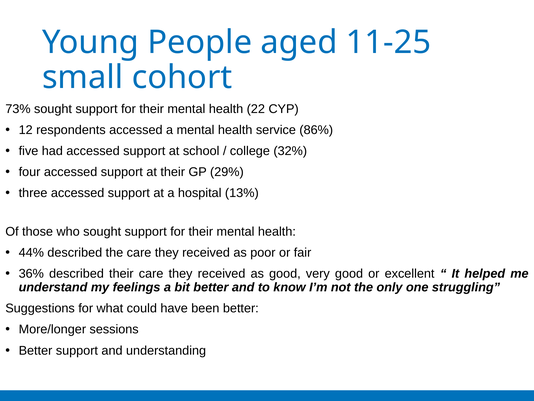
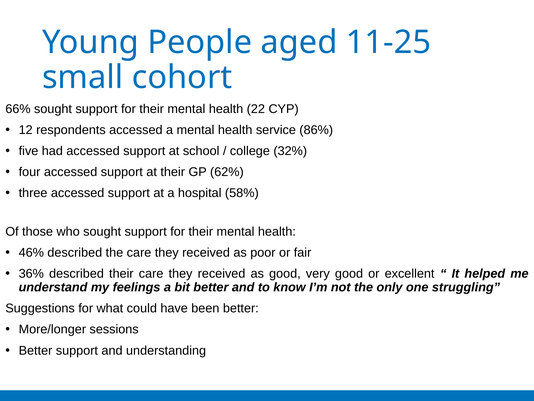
73%: 73% -> 66% (18, 109)
29%: 29% -> 62% (227, 172)
13%: 13% -> 58% (242, 193)
44%: 44% -> 46% (31, 252)
